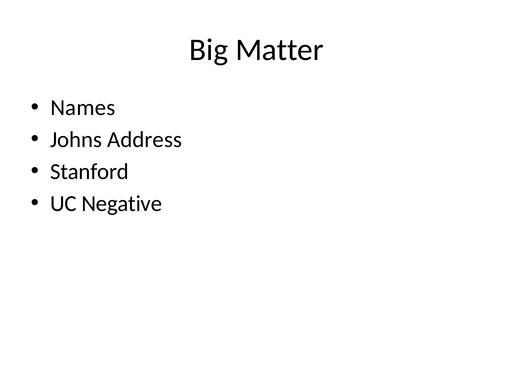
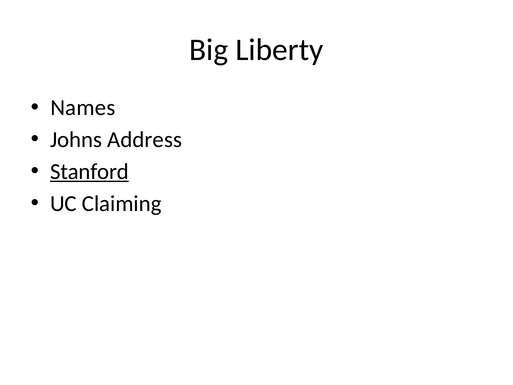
Matter: Matter -> Liberty (279, 50)
Stanford underline: none -> present (89, 171)
Negative: Negative -> Claiming (122, 203)
